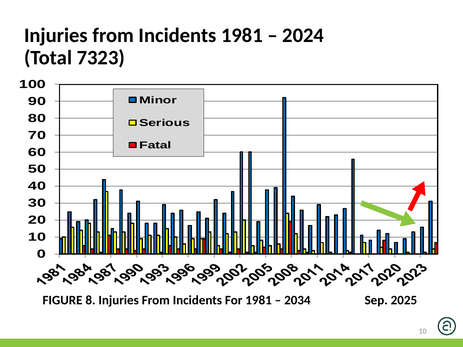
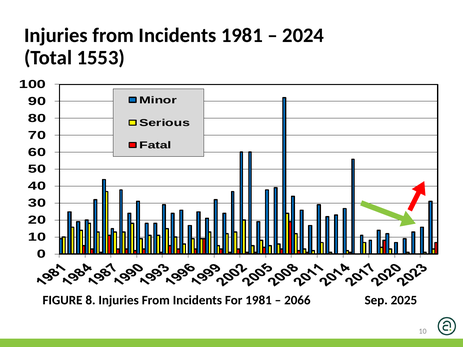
7323: 7323 -> 1553 (101, 58)
2034: 2034 -> 2066 (297, 300)
